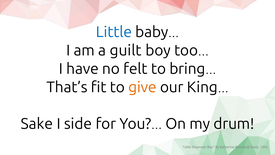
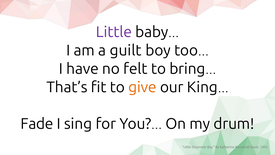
Little colour: blue -> purple (114, 32)
Sake: Sake -> Fade (37, 124)
side: side -> sing (78, 124)
